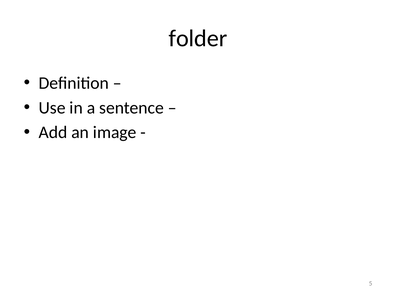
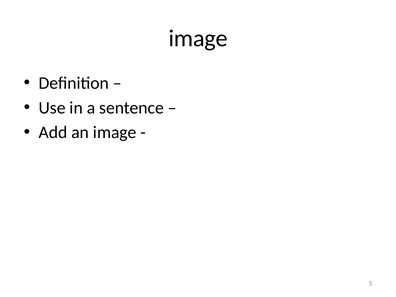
folder: folder -> image (198, 38)
